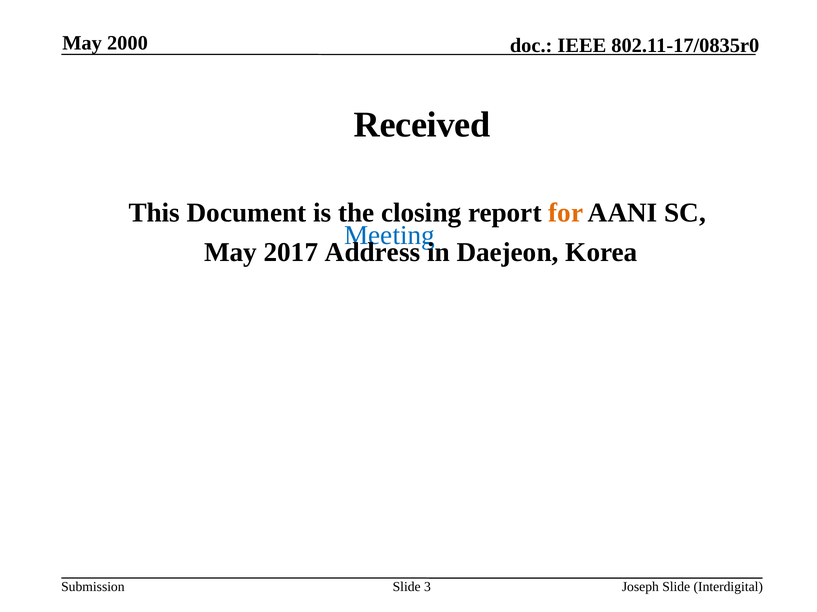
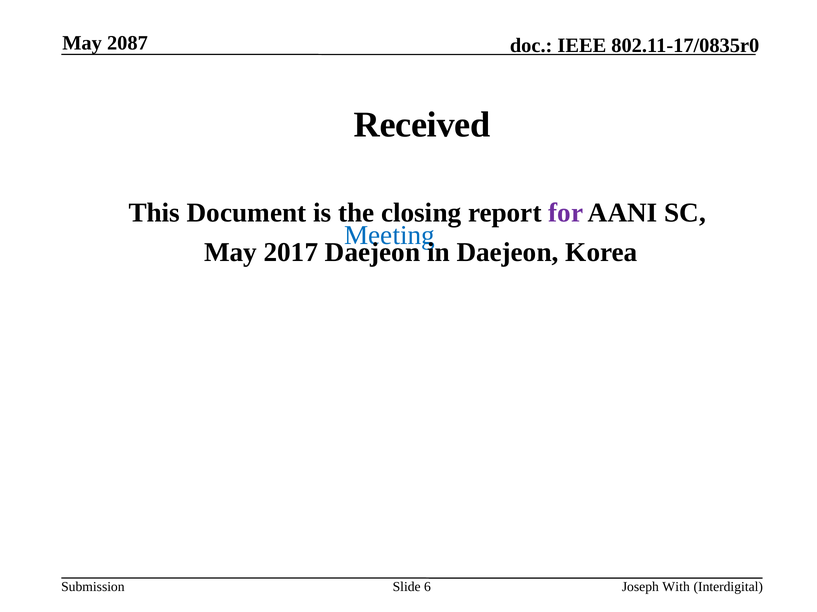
2000: 2000 -> 2087 (127, 43)
for colour: orange -> purple (566, 213)
2017 Address: Address -> Daejeon (373, 252)
3: 3 -> 6 (427, 588)
Joseph Slide: Slide -> With (676, 588)
